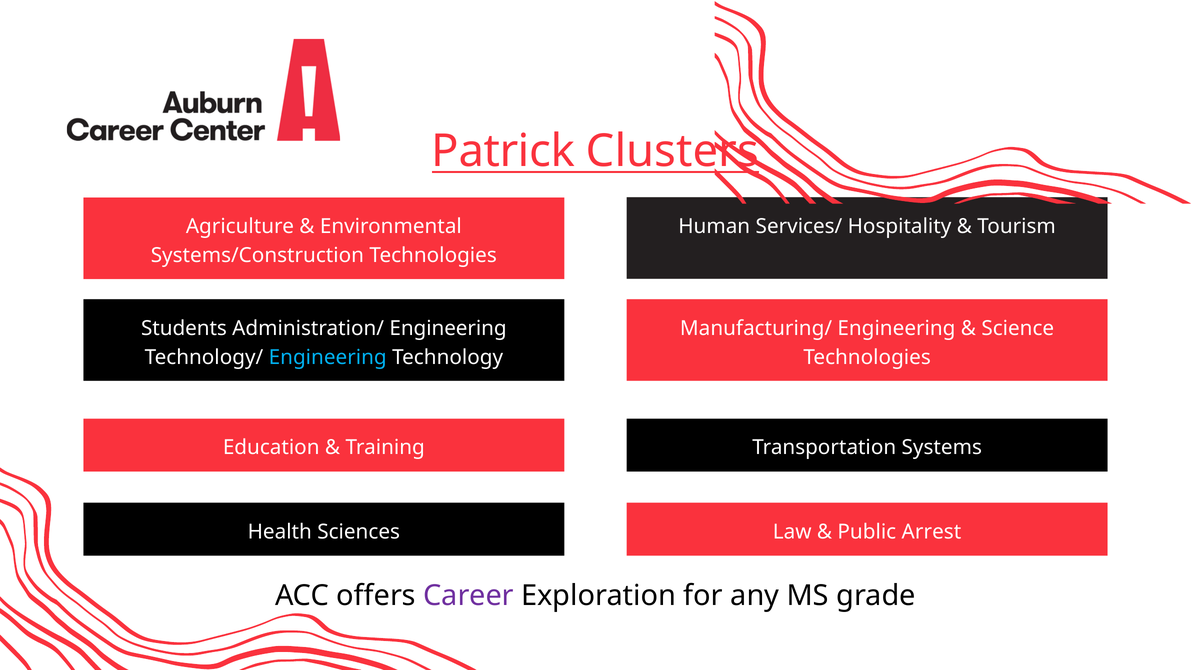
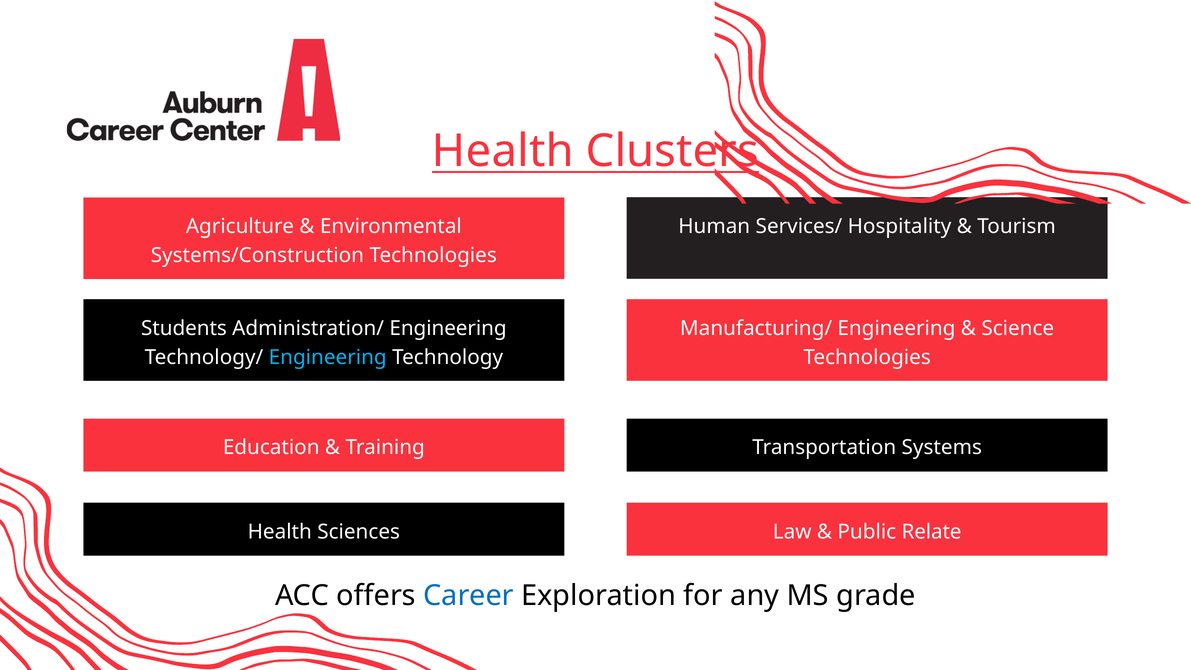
Patrick: Patrick -> Health (503, 151)
Arrest: Arrest -> Relate (932, 532)
Career colour: purple -> blue (468, 596)
